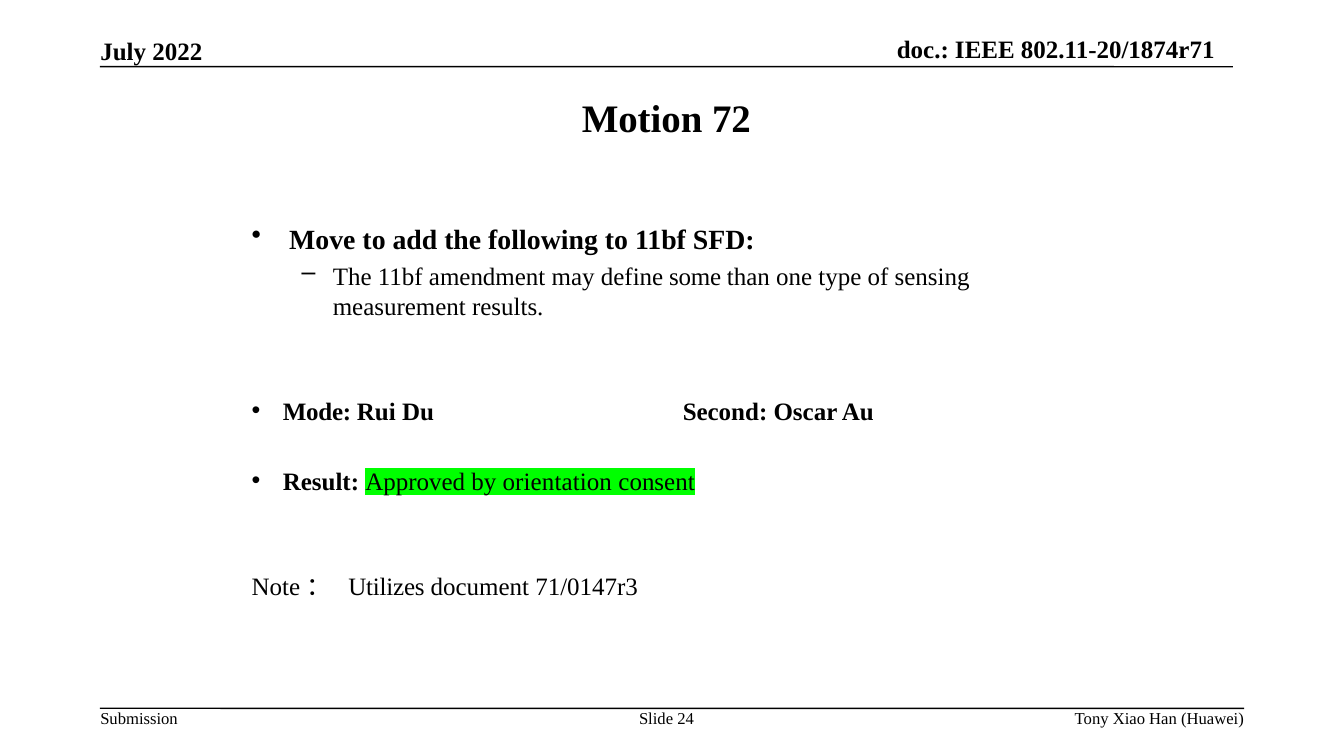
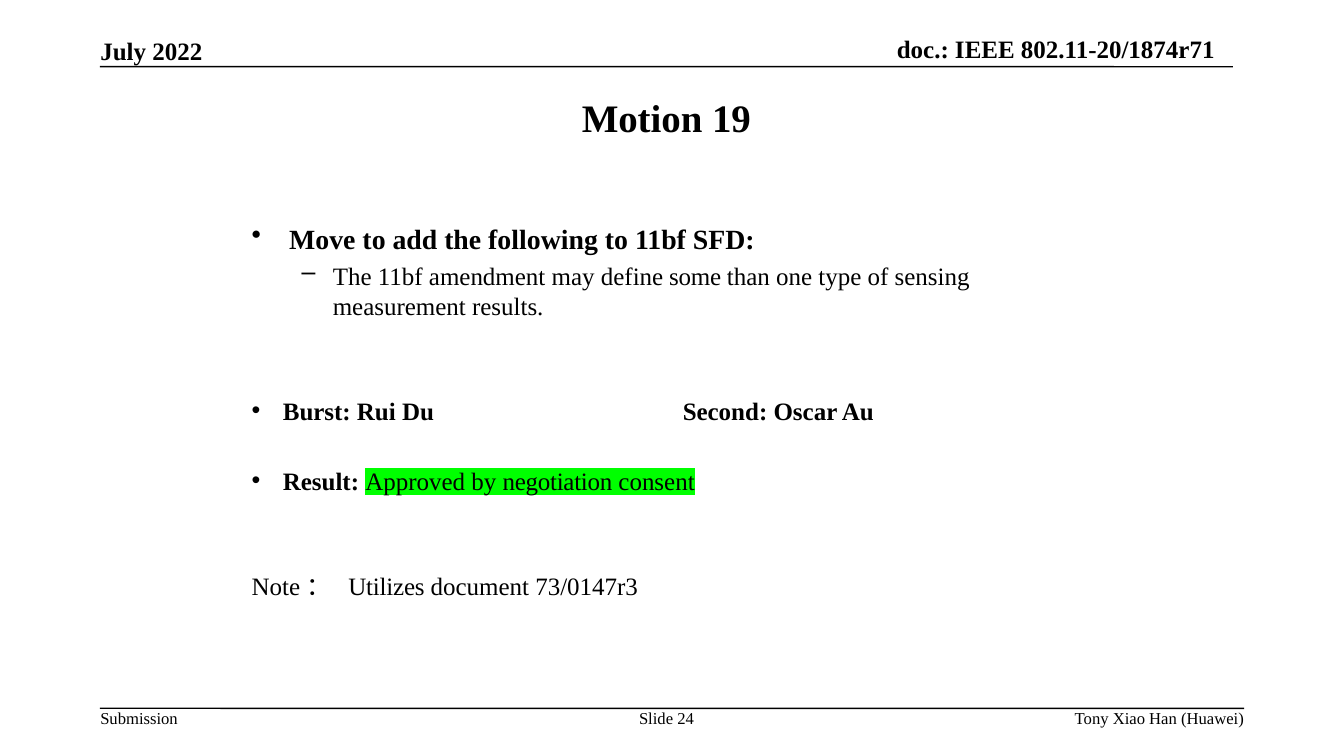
72: 72 -> 19 (732, 119)
Mode: Mode -> Burst (317, 412)
orientation: orientation -> negotiation (557, 482)
71/0147r3: 71/0147r3 -> 73/0147r3 (587, 587)
